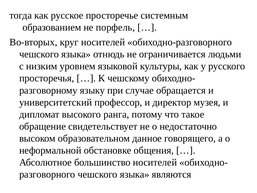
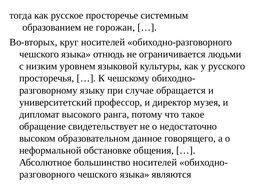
порфель: порфель -> горожан (115, 27)
